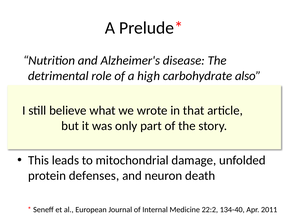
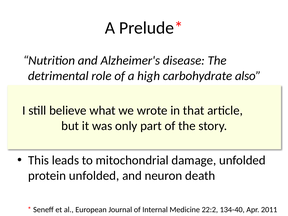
protein defenses: defenses -> unfolded (94, 176)
